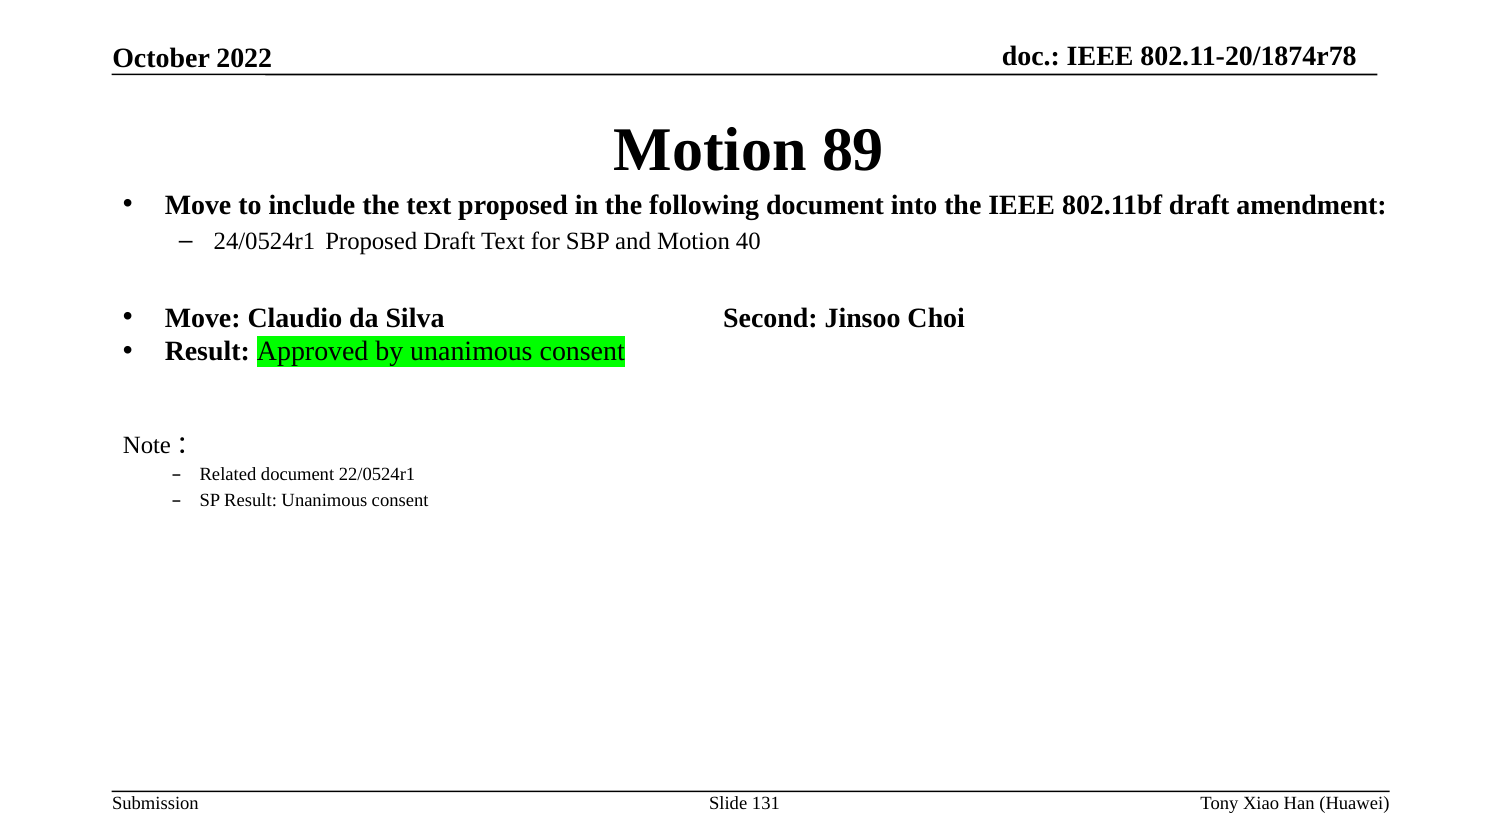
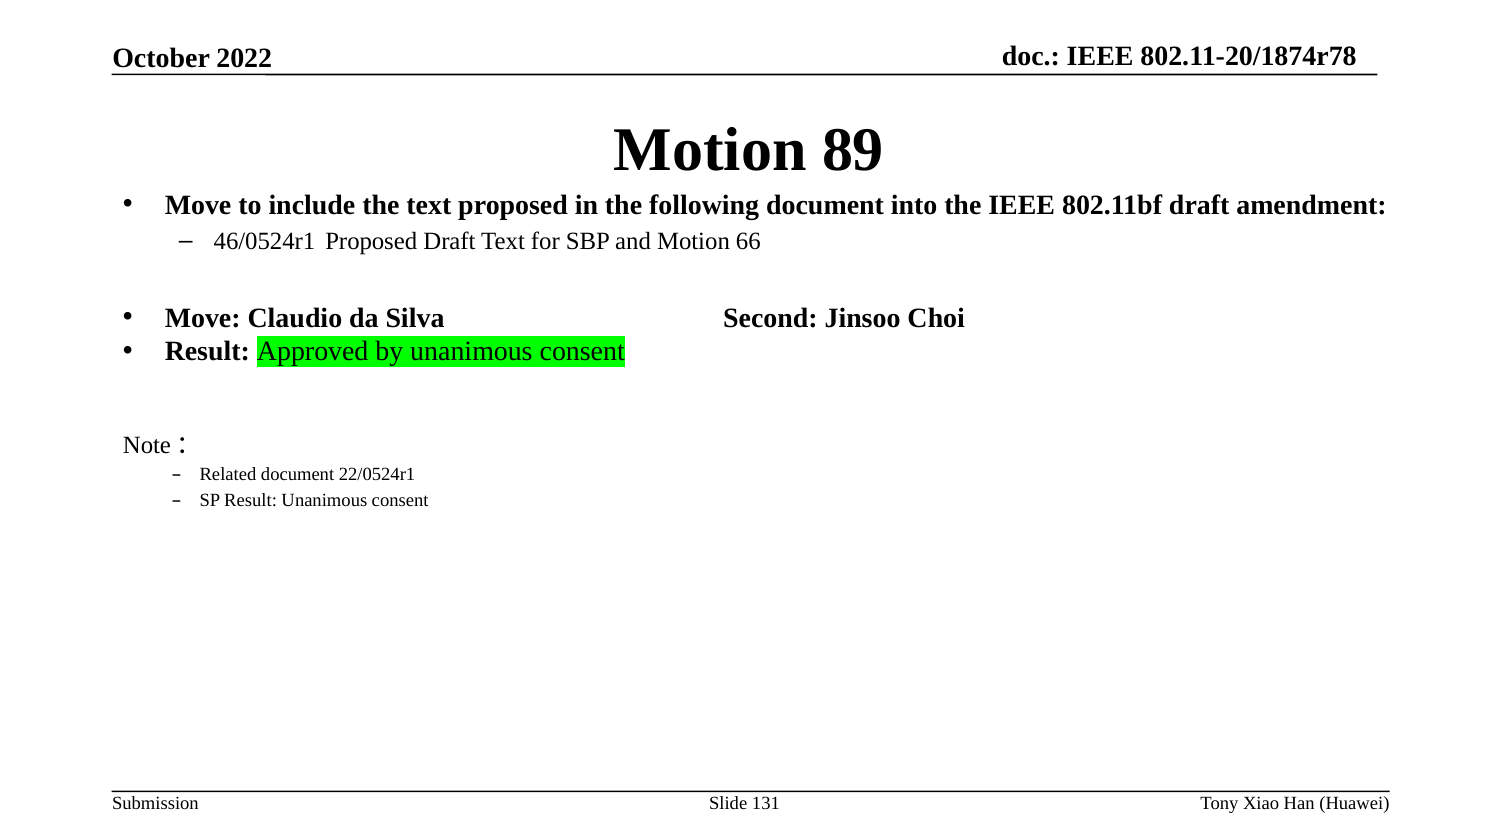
24/0524r1: 24/0524r1 -> 46/0524r1 (264, 241)
40: 40 -> 66 (748, 241)
